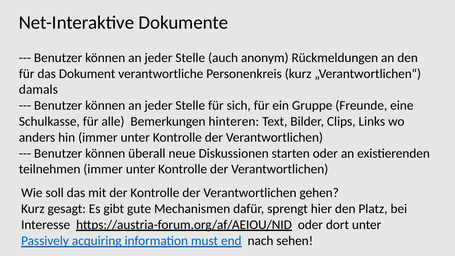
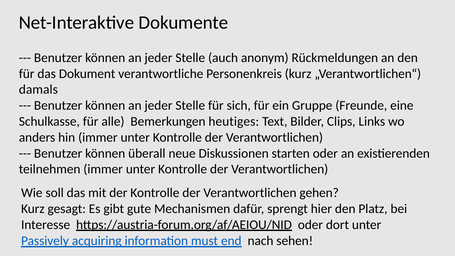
hinteren: hinteren -> heutiges (234, 121)
